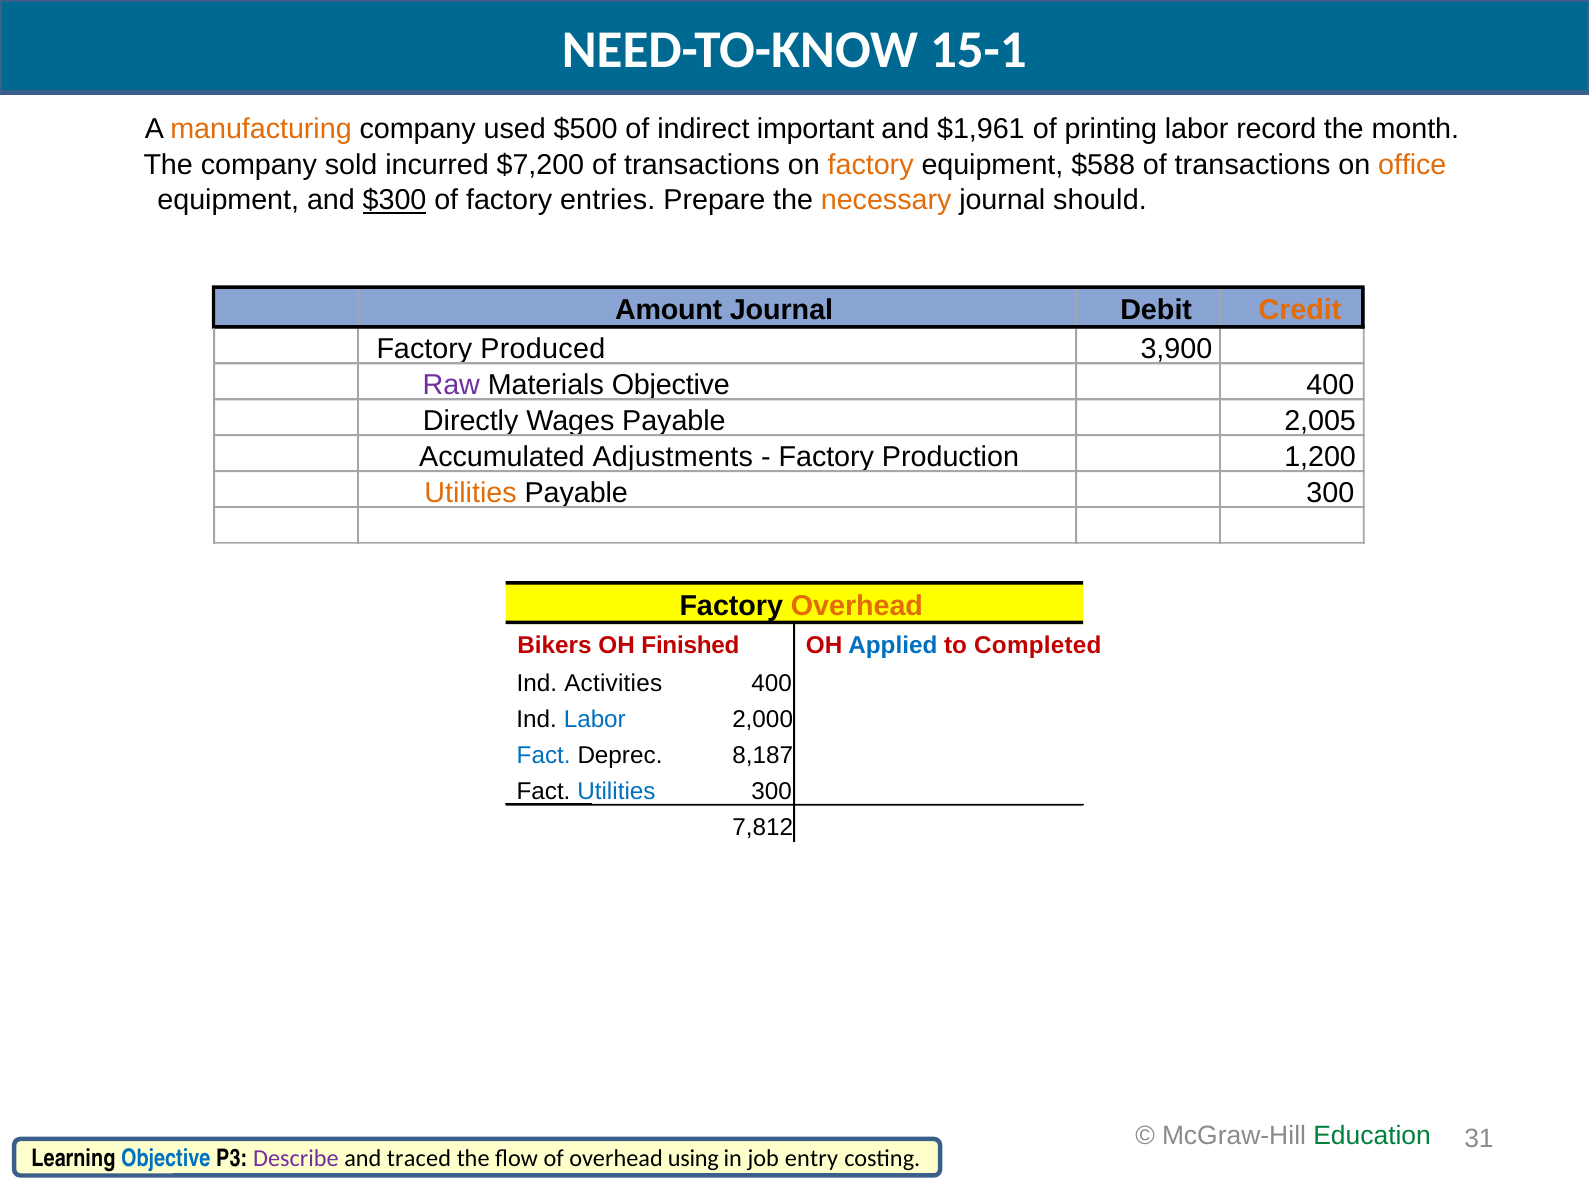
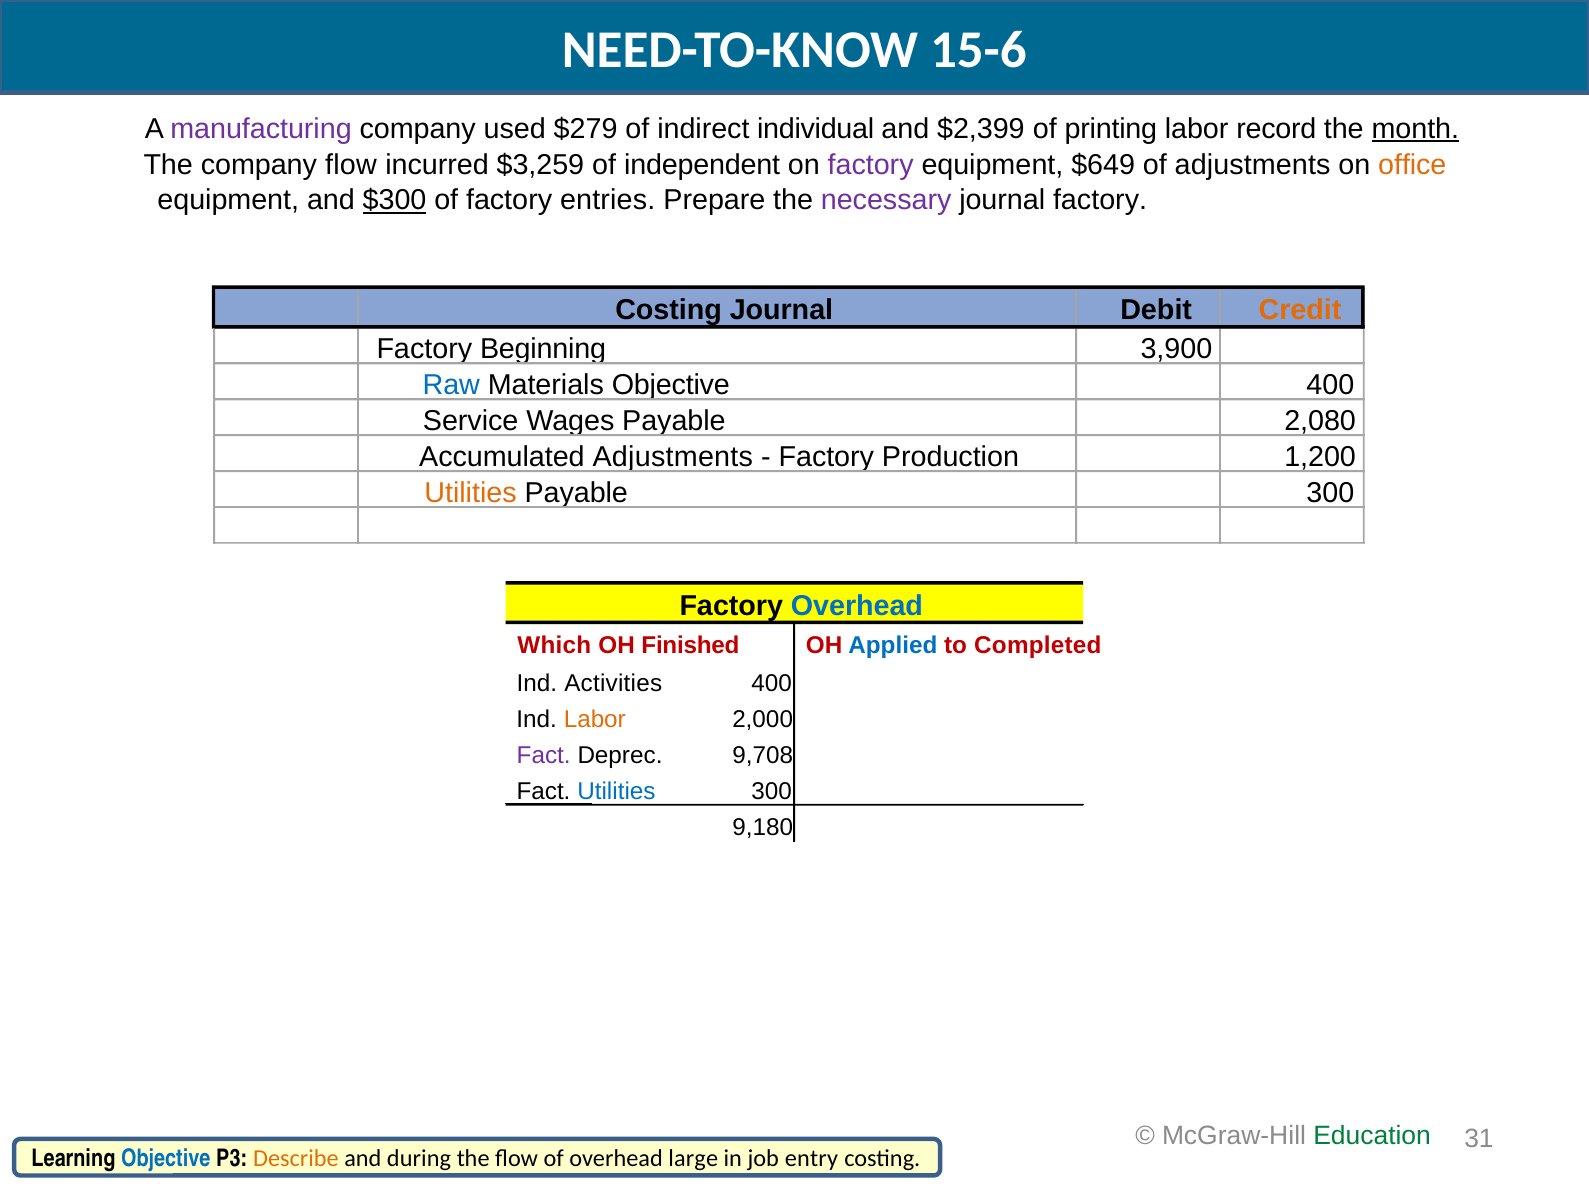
15-1: 15-1 -> 15-6 (978, 50)
manufacturing colour: orange -> purple (261, 129)
$500: $500 -> $279 (586, 129)
important: important -> individual (816, 129)
$1,961: $1,961 -> $2,399 (981, 129)
month underline: none -> present (1415, 129)
company sold: sold -> flow (351, 165)
$7,200: $7,200 -> $3,259 (540, 165)
transactions: transactions -> independent (702, 165)
factory colour: orange -> purple (871, 165)
$588: $588 -> $649 (1103, 165)
transactions: transactions -> adjustments (1253, 165)
necessary colour: orange -> purple (886, 200)
journal should: should -> factory (1100, 200)
Amount: Amount -> Costing (669, 310)
Produced: Produced -> Beginning (543, 349)
Raw colour: purple -> blue (451, 385)
Directly: Directly -> Service (471, 421)
2,005: 2,005 -> 2,080 (1320, 421)
Overhead colour: orange -> blue (857, 605)
Bikers: Bikers -> Which (554, 645)
Labor colour: blue -> orange (595, 719)
Fact colour: blue -> purple (544, 755)
8,187: 8,187 -> 9,708 (763, 755)
7,812: 7,812 -> 9,180 (763, 827)
Describe colour: purple -> orange (296, 1159)
traced: traced -> during (419, 1159)
using: using -> large (693, 1159)
